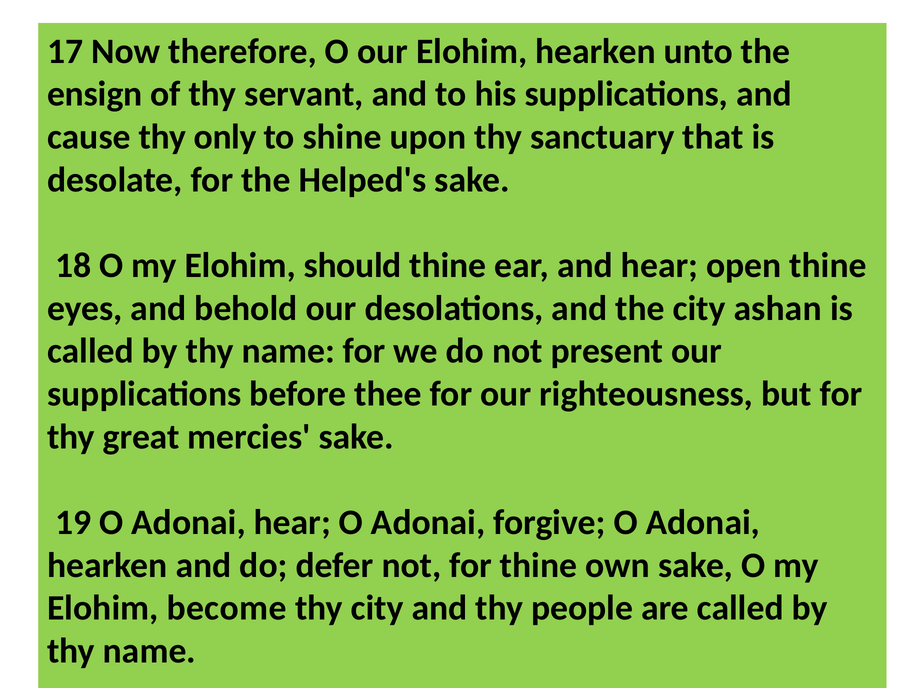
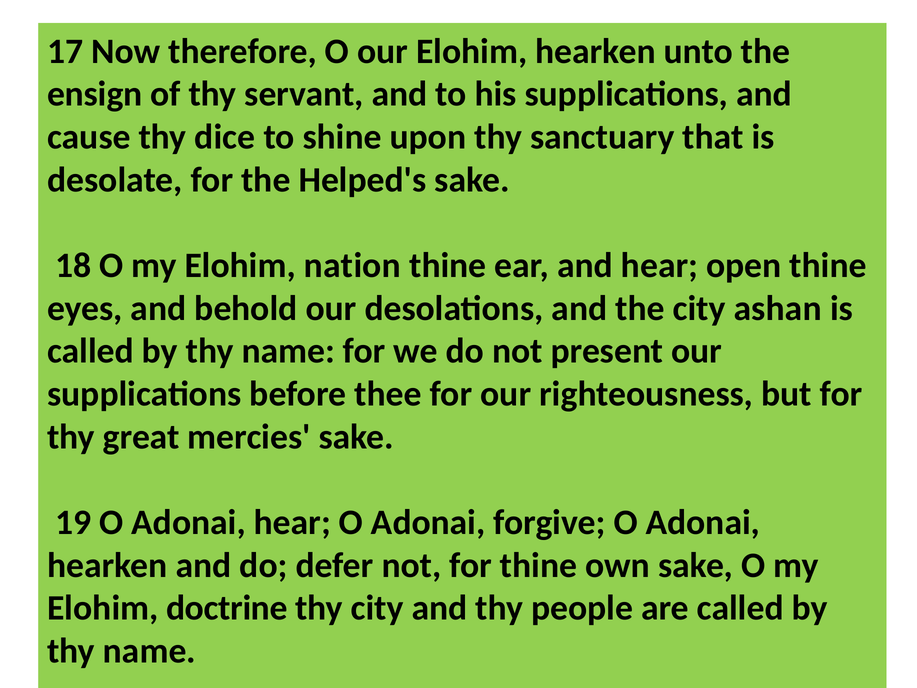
only: only -> dice (225, 137)
should: should -> nation (352, 265)
become: become -> doctrine (227, 608)
